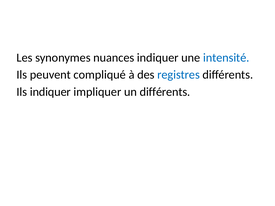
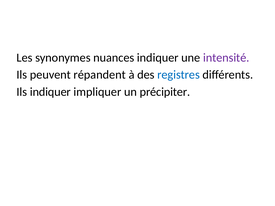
intensité colour: blue -> purple (226, 58)
compliqué: compliqué -> répandent (100, 75)
un différents: différents -> précipiter (165, 92)
